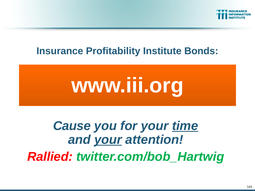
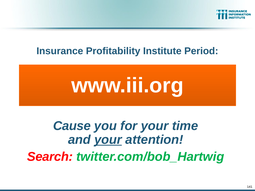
Bonds: Bonds -> Period (201, 51)
time underline: present -> none (185, 126)
Rallied: Rallied -> Search (50, 157)
